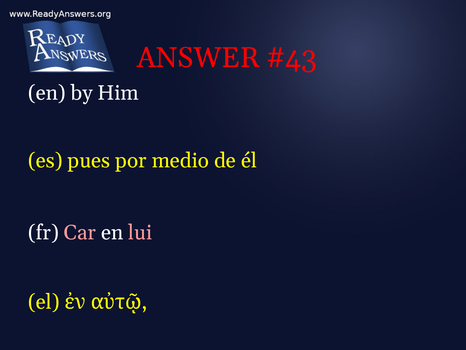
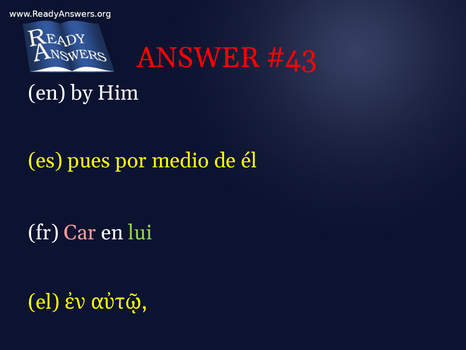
lui colour: pink -> light green (140, 232)
